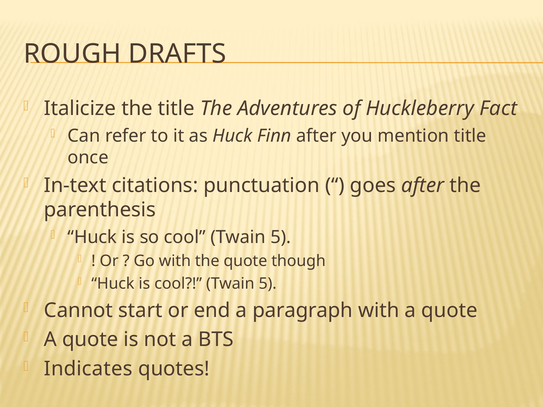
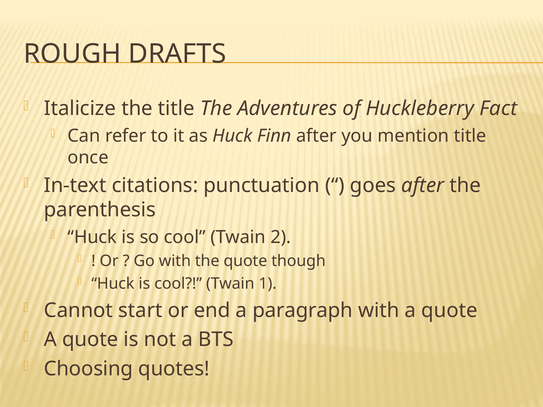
so cool Twain 5: 5 -> 2 (281, 237)
is cool Twain 5: 5 -> 1 (268, 284)
Indicates: Indicates -> Choosing (88, 369)
